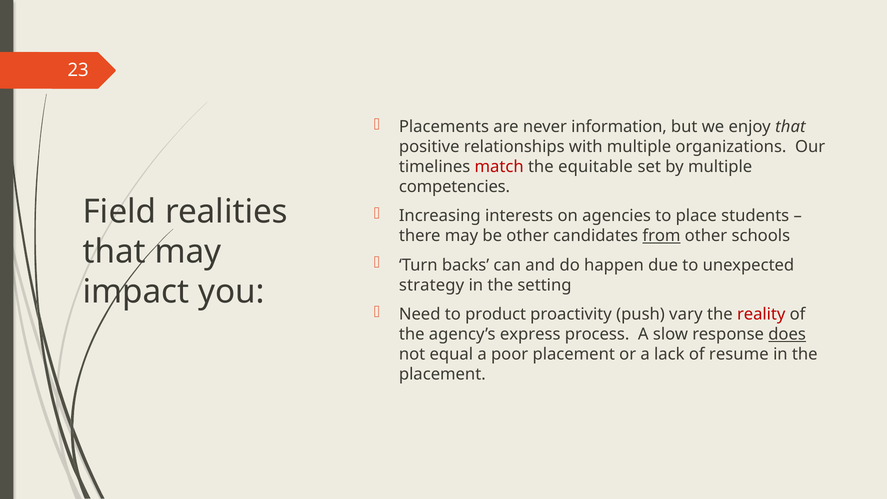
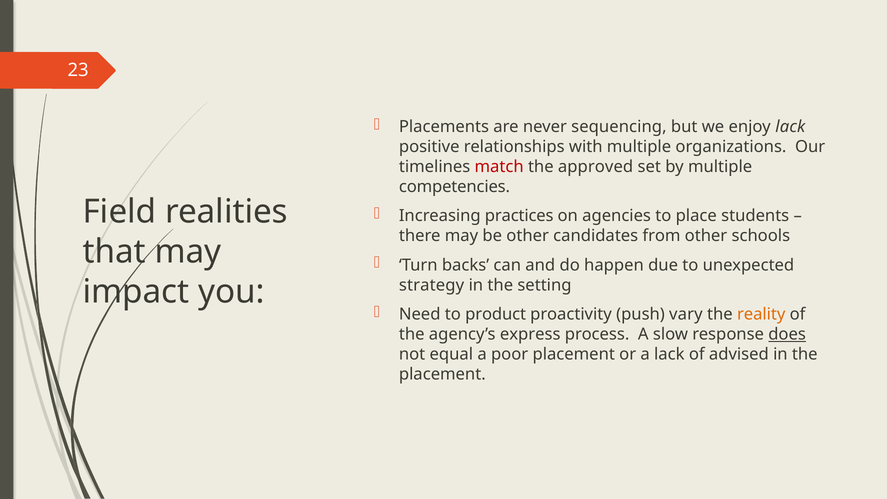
information: information -> sequencing (619, 127)
enjoy that: that -> lack (790, 127)
equitable: equitable -> approved (596, 167)
interests: interests -> practices (519, 216)
from underline: present -> none (661, 236)
reality colour: red -> orange (761, 314)
resume: resume -> advised (739, 354)
